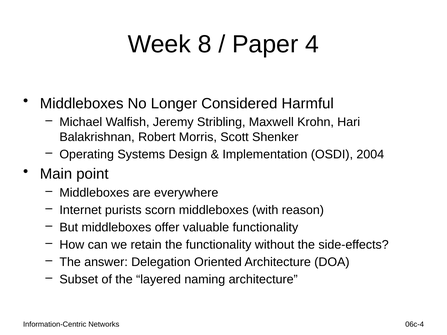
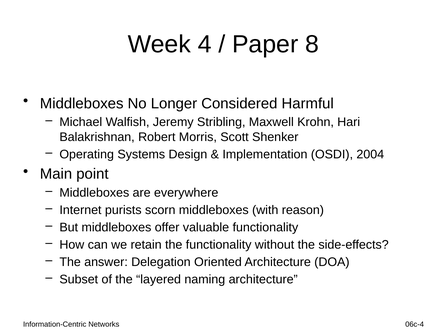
8: 8 -> 4 (205, 44)
4: 4 -> 8 (312, 44)
